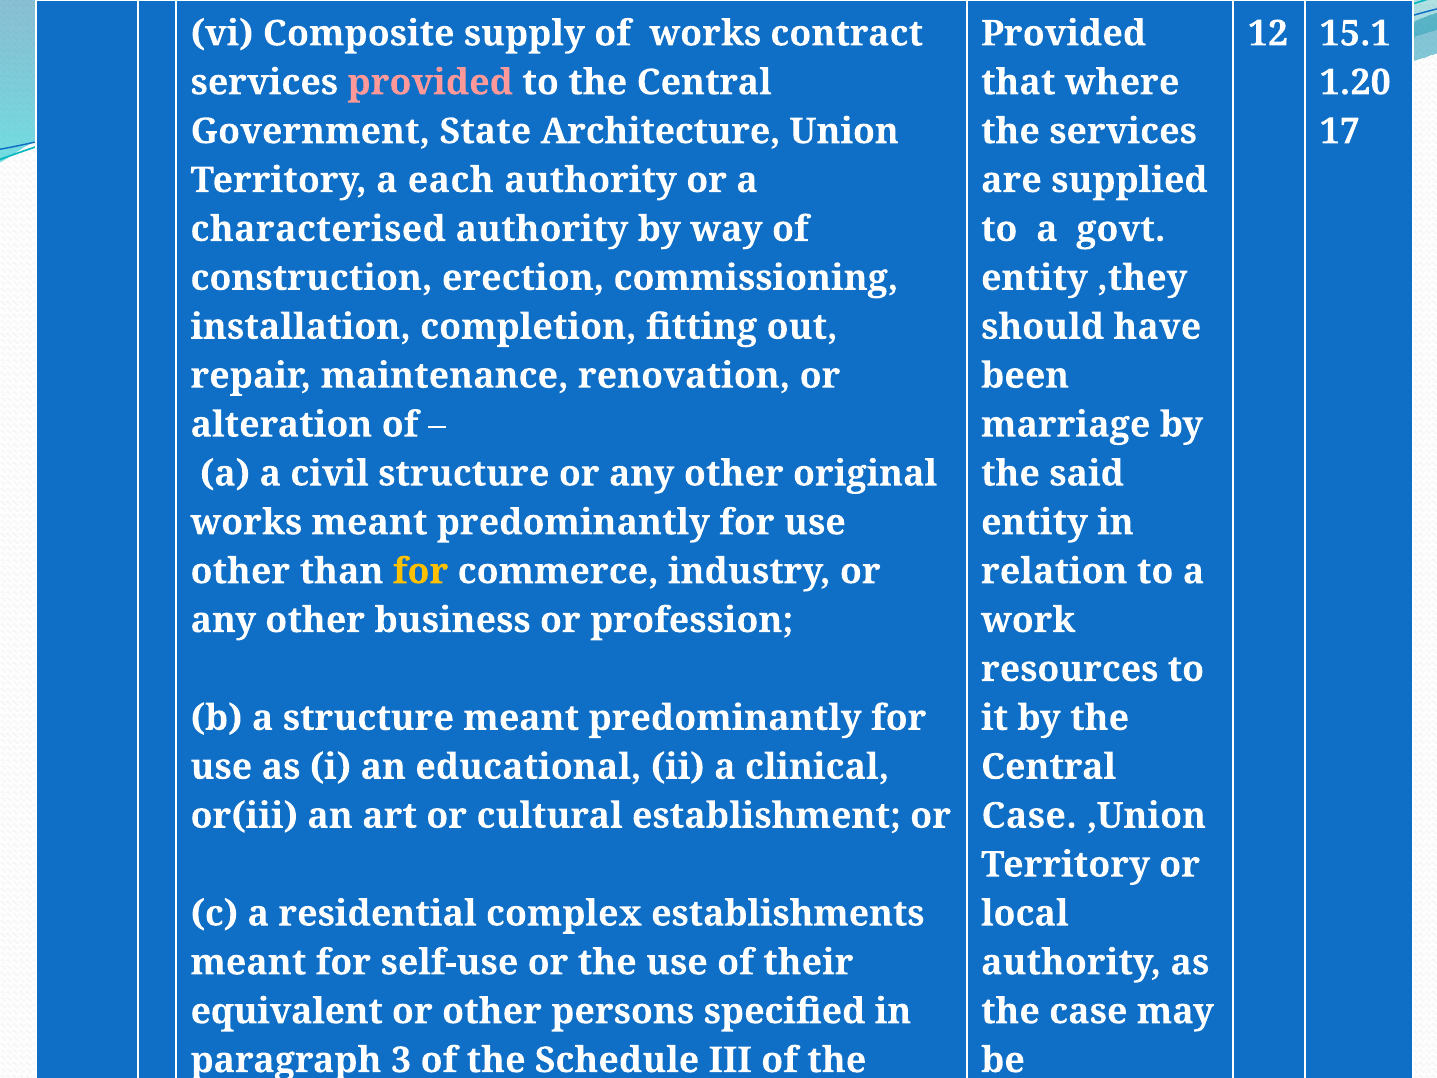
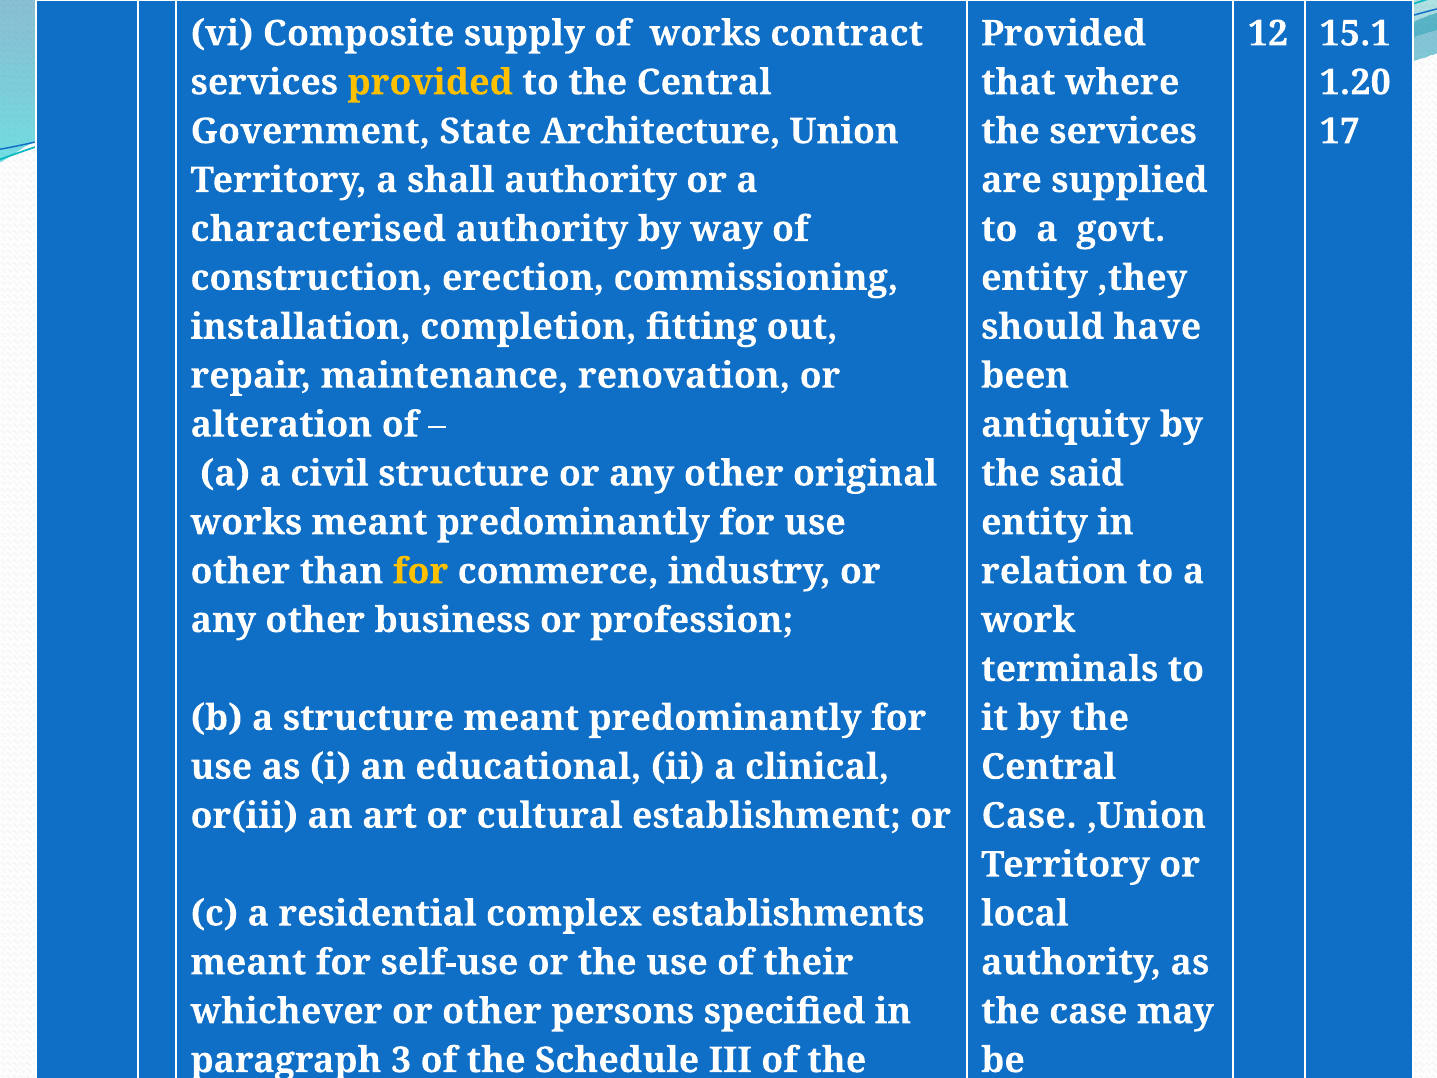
provided colour: pink -> yellow (430, 83)
each: each -> shall (451, 180)
marriage: marriage -> antiquity (1066, 425)
resources: resources -> terminals (1070, 669)
equivalent: equivalent -> whichever (287, 1011)
